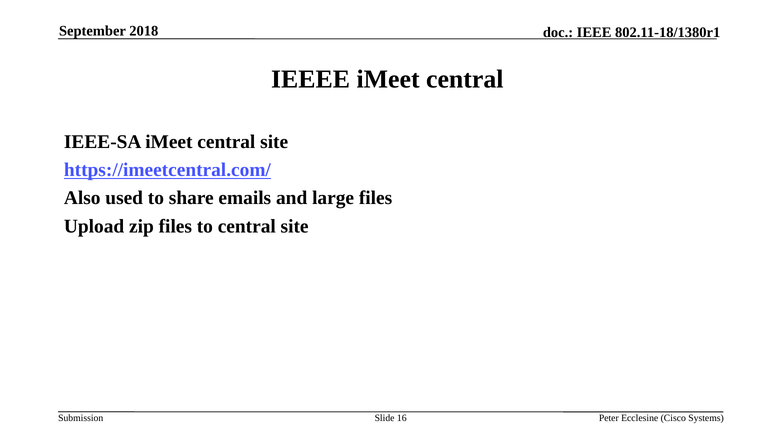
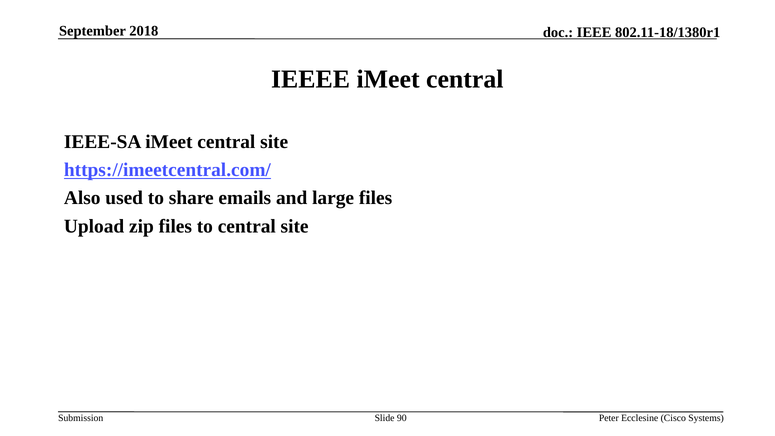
16: 16 -> 90 (402, 418)
